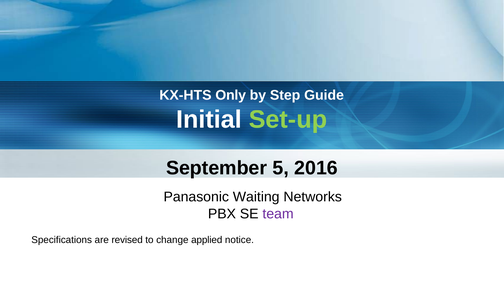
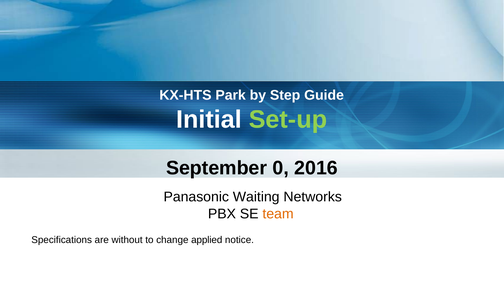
Only: Only -> Park (231, 95)
5: 5 -> 0 (281, 168)
team colour: purple -> orange (278, 214)
revised: revised -> without (127, 240)
